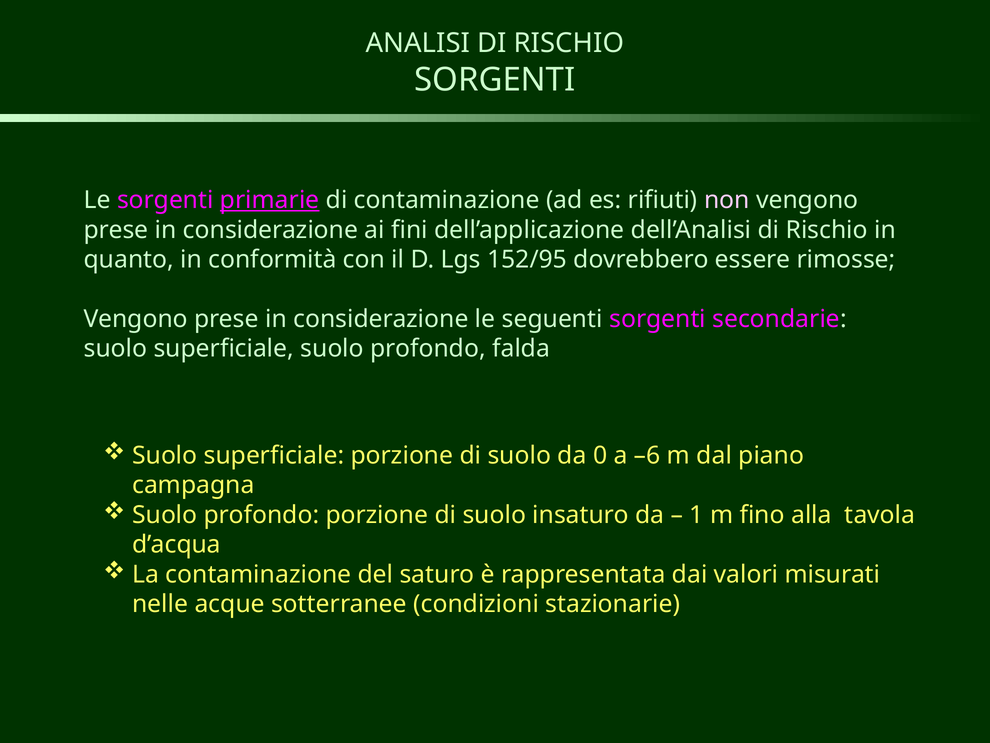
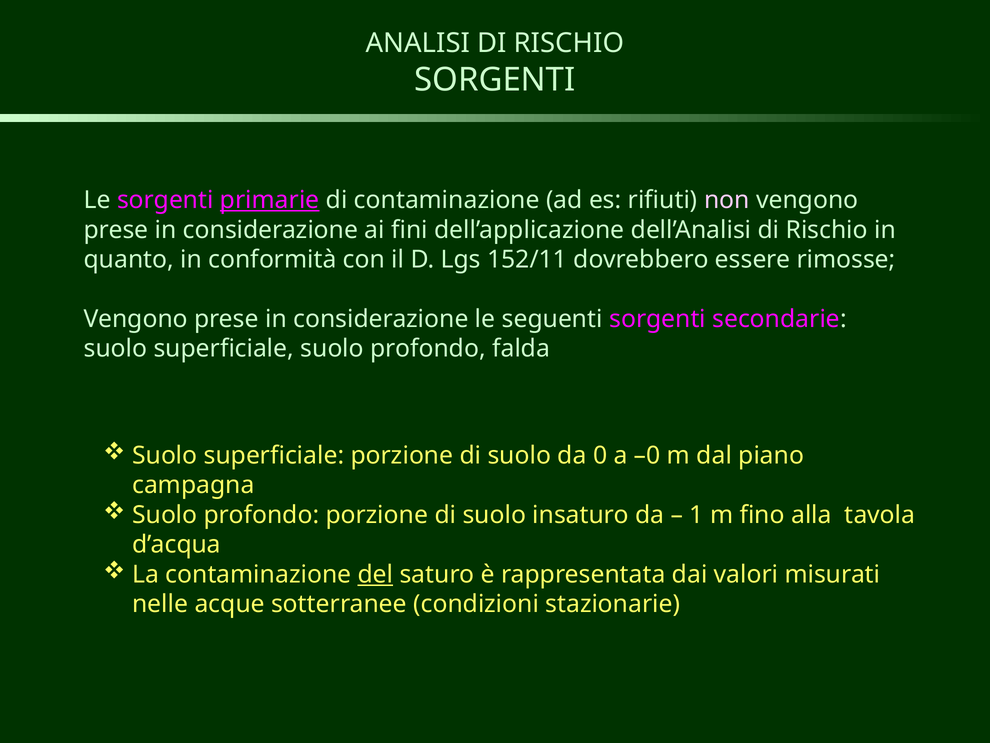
152/95: 152/95 -> 152/11 (527, 259)
–6: –6 -> –0 (647, 455)
del underline: none -> present (375, 574)
